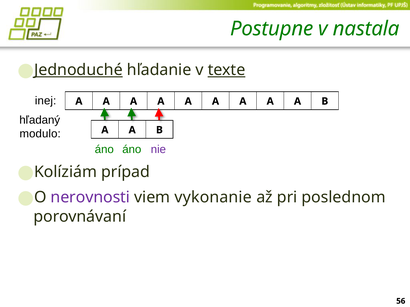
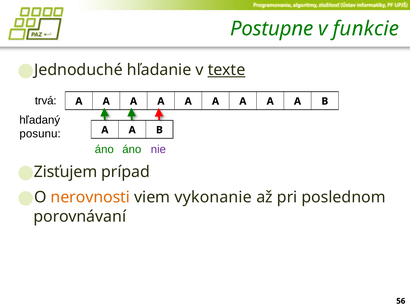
nastala: nastala -> funkcie (366, 29)
Jednoduché underline: present -> none (78, 70)
inej: inej -> trvá (46, 101)
modulo: modulo -> posunu (40, 134)
Kolíziám: Kolíziám -> Zisťujem (66, 172)
nerovnosti colour: purple -> orange (90, 198)
